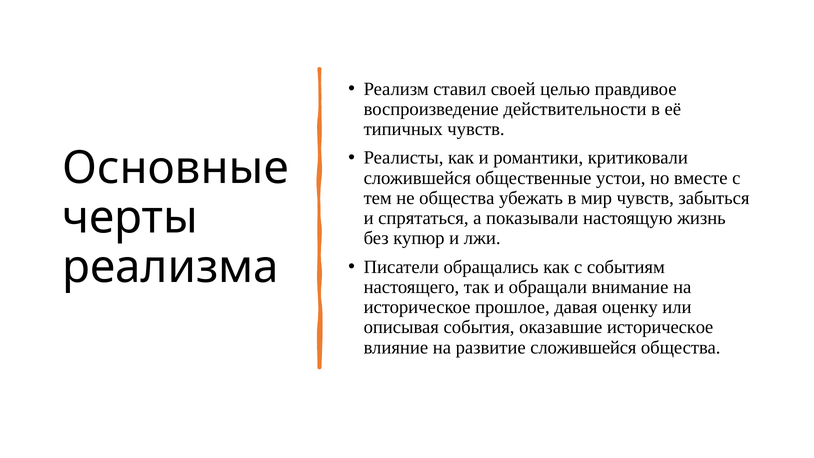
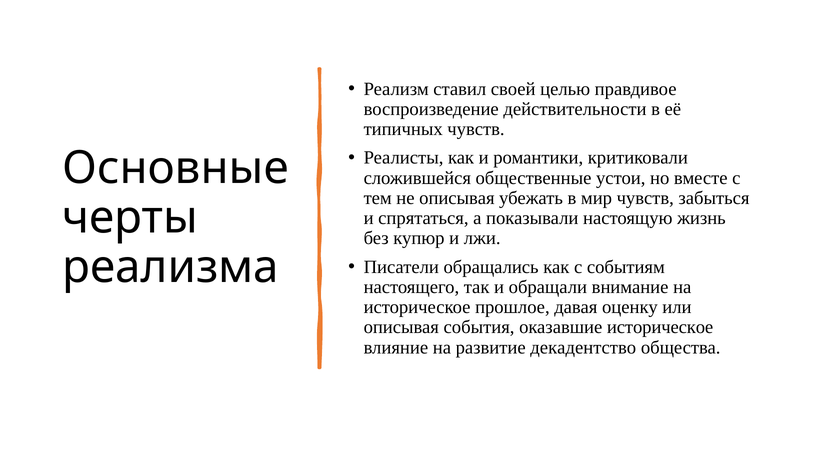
не общества: общества -> описывая (457, 198)
развитие сложившейся: сложившейся -> декадентство (583, 347)
